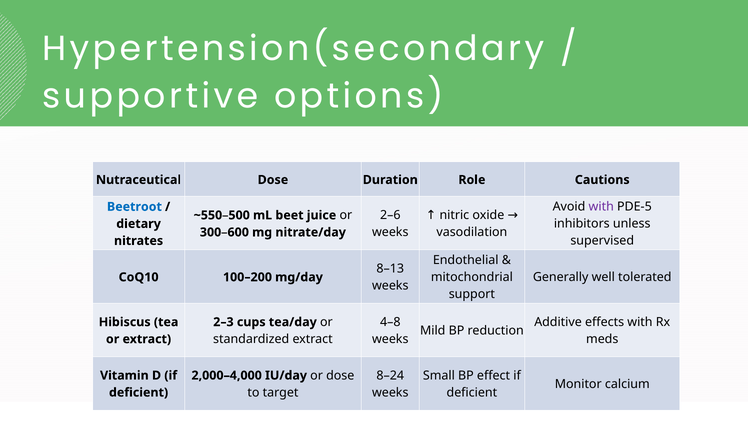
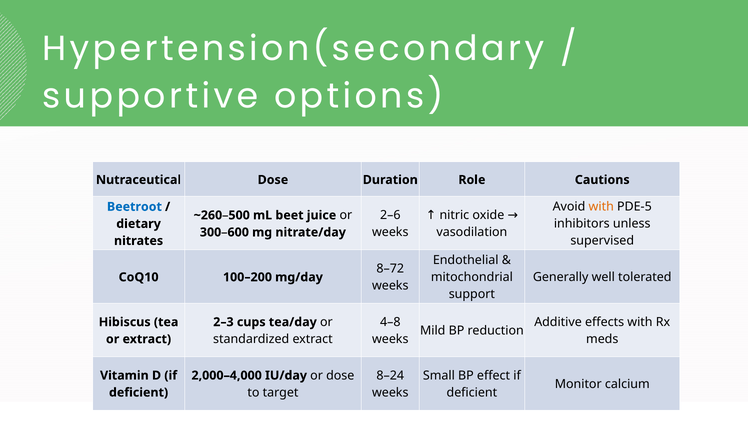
with colour: purple -> orange (601, 207)
~550–500: ~550–500 -> ~260–500 (222, 215)
8–13: 8–13 -> 8–72 (390, 268)
